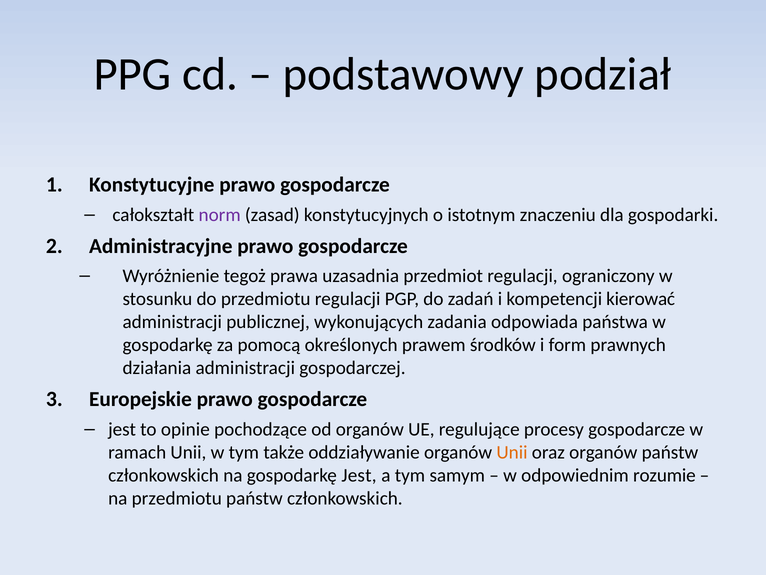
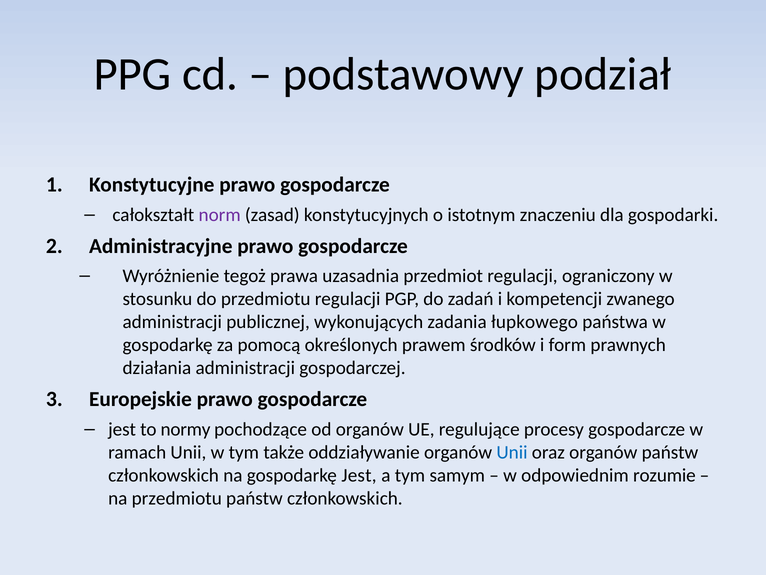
kierować: kierować -> zwanego (641, 299)
odpowiada: odpowiada -> łupkowego (534, 322)
opinie: opinie -> normy (186, 429)
Unii colour: orange -> blue (512, 452)
